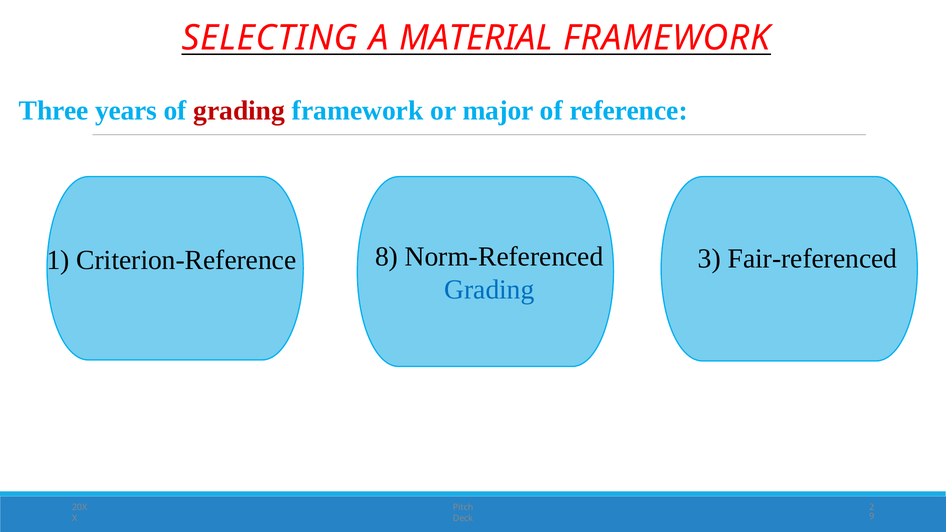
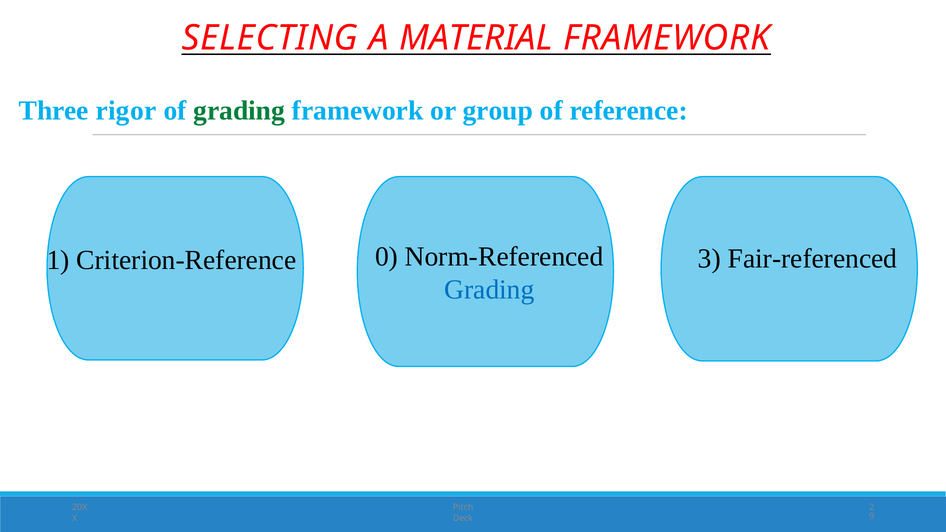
years: years -> rigor (126, 111)
grading colour: red -> green (239, 111)
major: major -> group (498, 111)
8: 8 -> 0 (386, 257)
